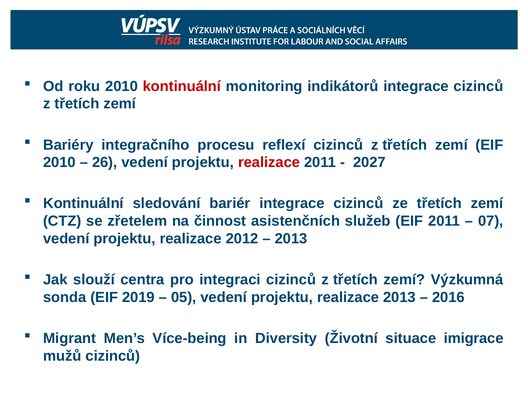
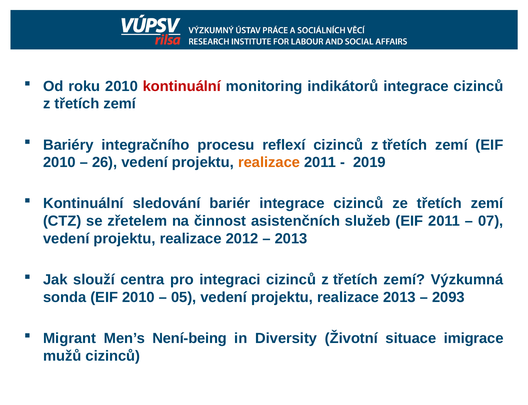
realizace colour: red -> orange (269, 163)
2027: 2027 -> 2019 (369, 163)
sonda EIF 2019: 2019 -> 2010 (138, 298)
2016: 2016 -> 2093 (448, 298)
Více-being: Více-being -> Není-being (190, 339)
